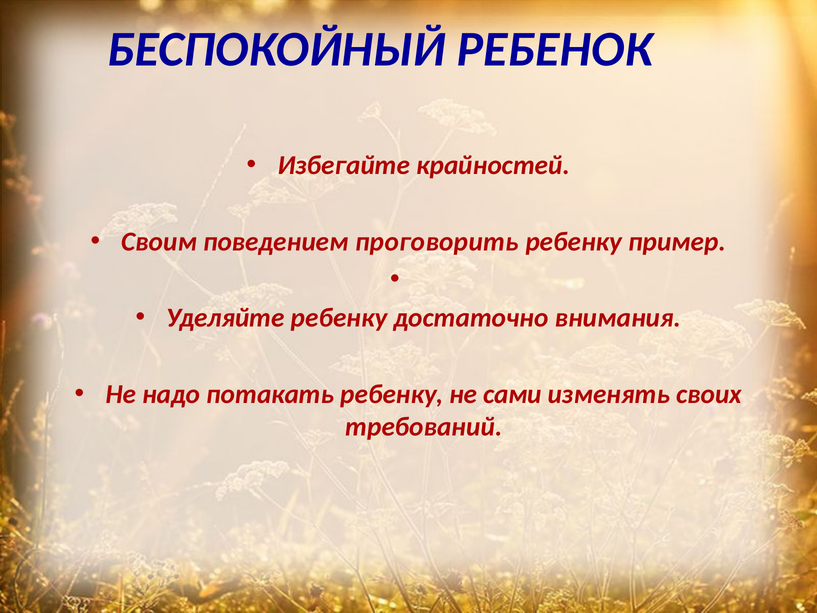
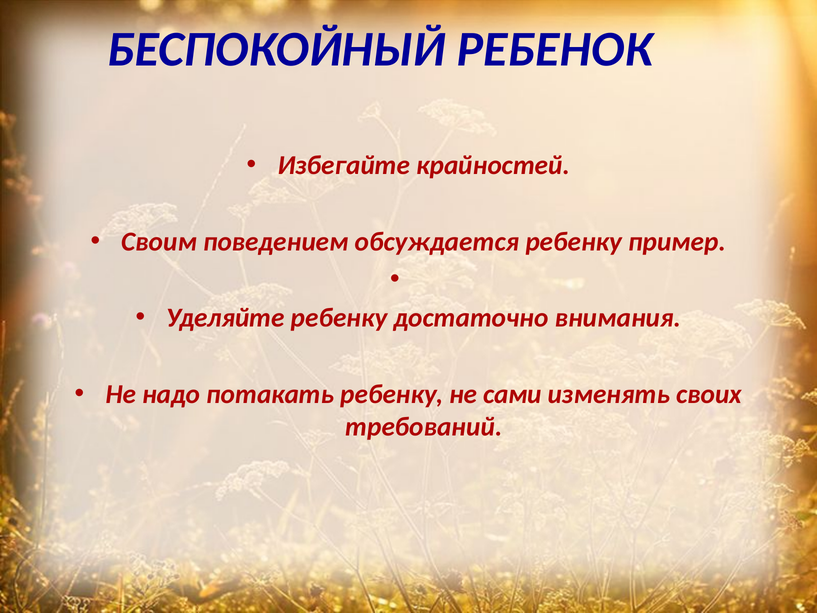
проговорить: проговорить -> обсуждается (437, 242)
